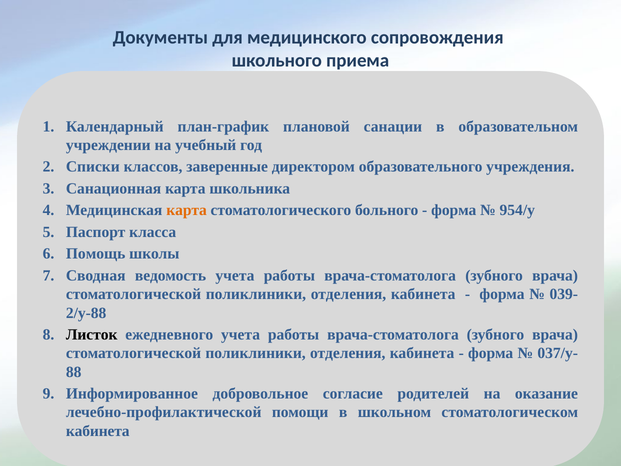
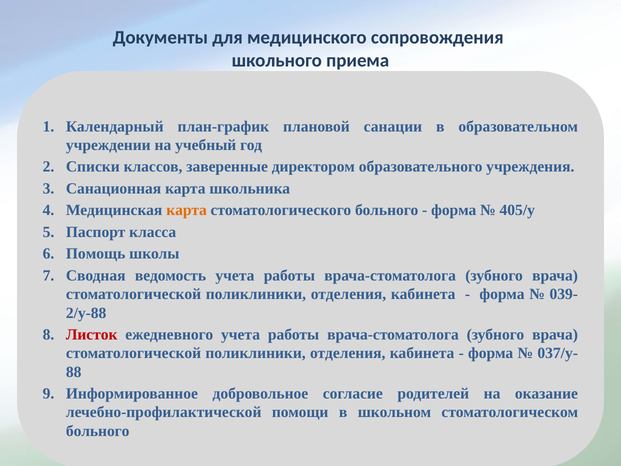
954/у: 954/у -> 405/у (517, 210)
Листок colour: black -> red (92, 334)
кабинета: кабинета -> больного (98, 431)
